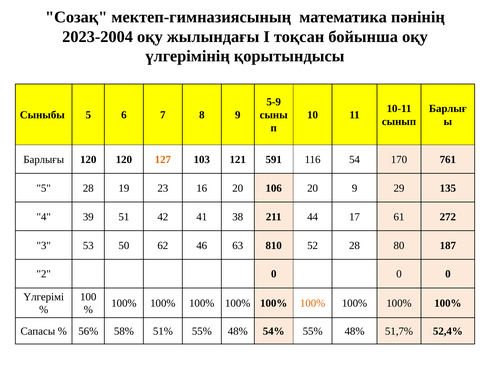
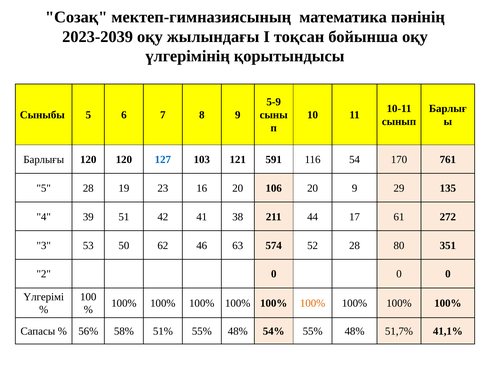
2023-2004: 2023-2004 -> 2023-2039 (98, 37)
127 colour: orange -> blue (163, 160)
810: 810 -> 574 (274, 246)
187: 187 -> 351 (448, 246)
52,4%: 52,4% -> 41,1% (448, 332)
